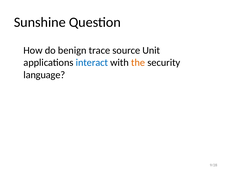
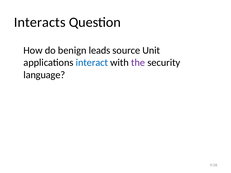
Sunshine: Sunshine -> Interacts (40, 22)
trace: trace -> leads (100, 50)
the colour: orange -> purple (138, 63)
